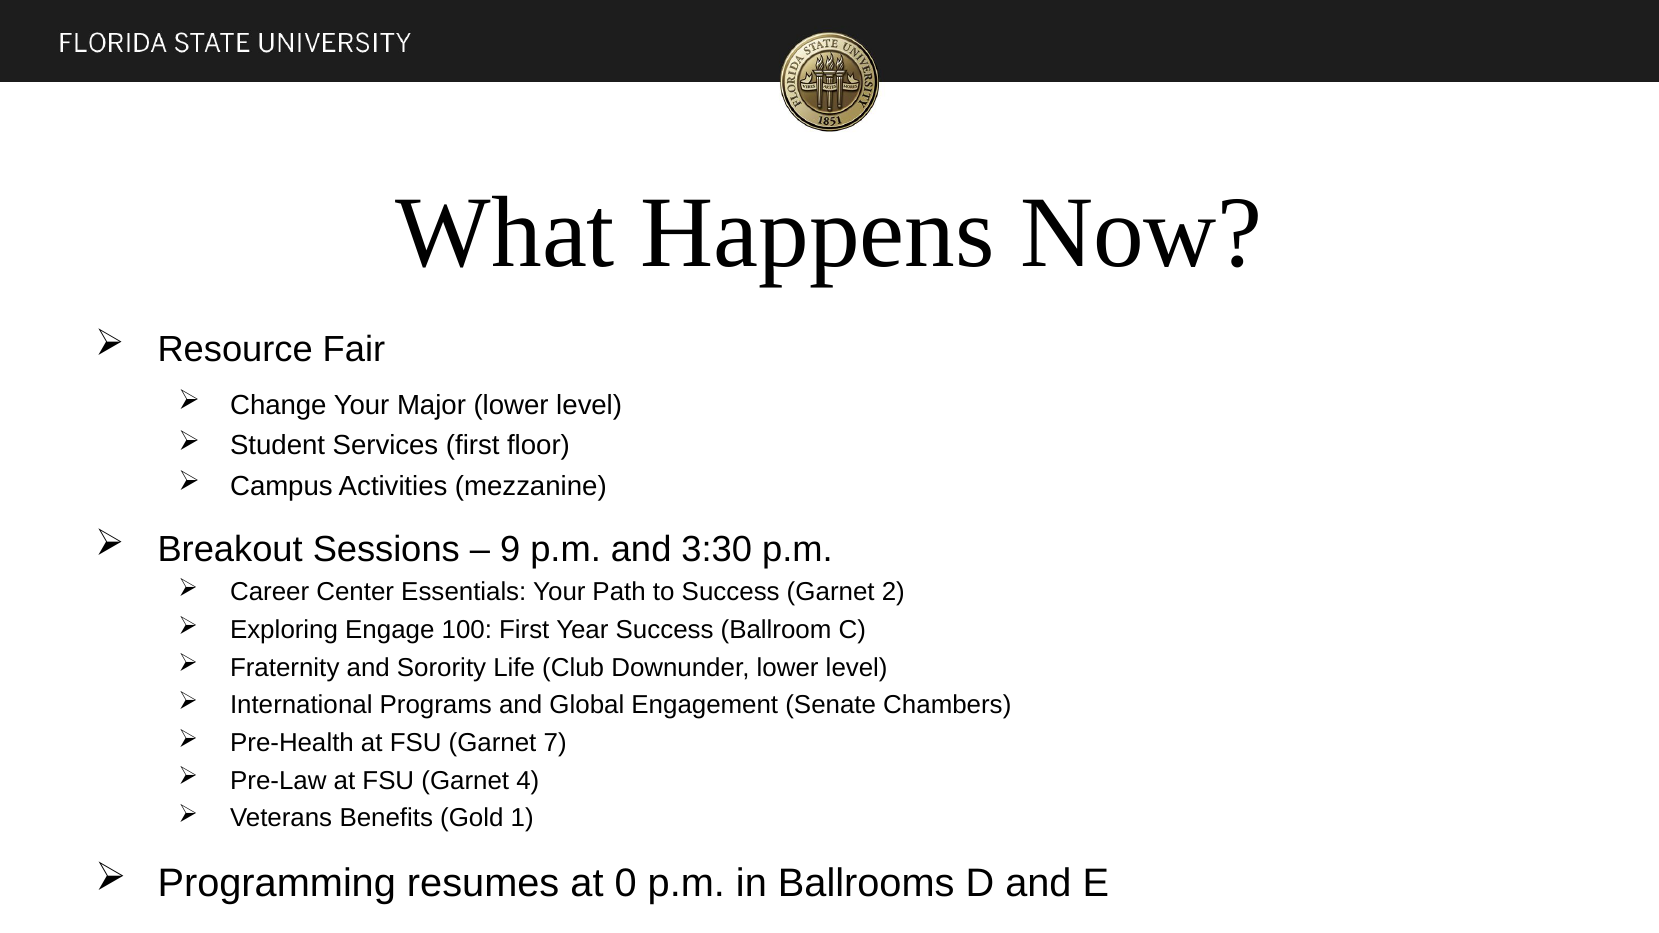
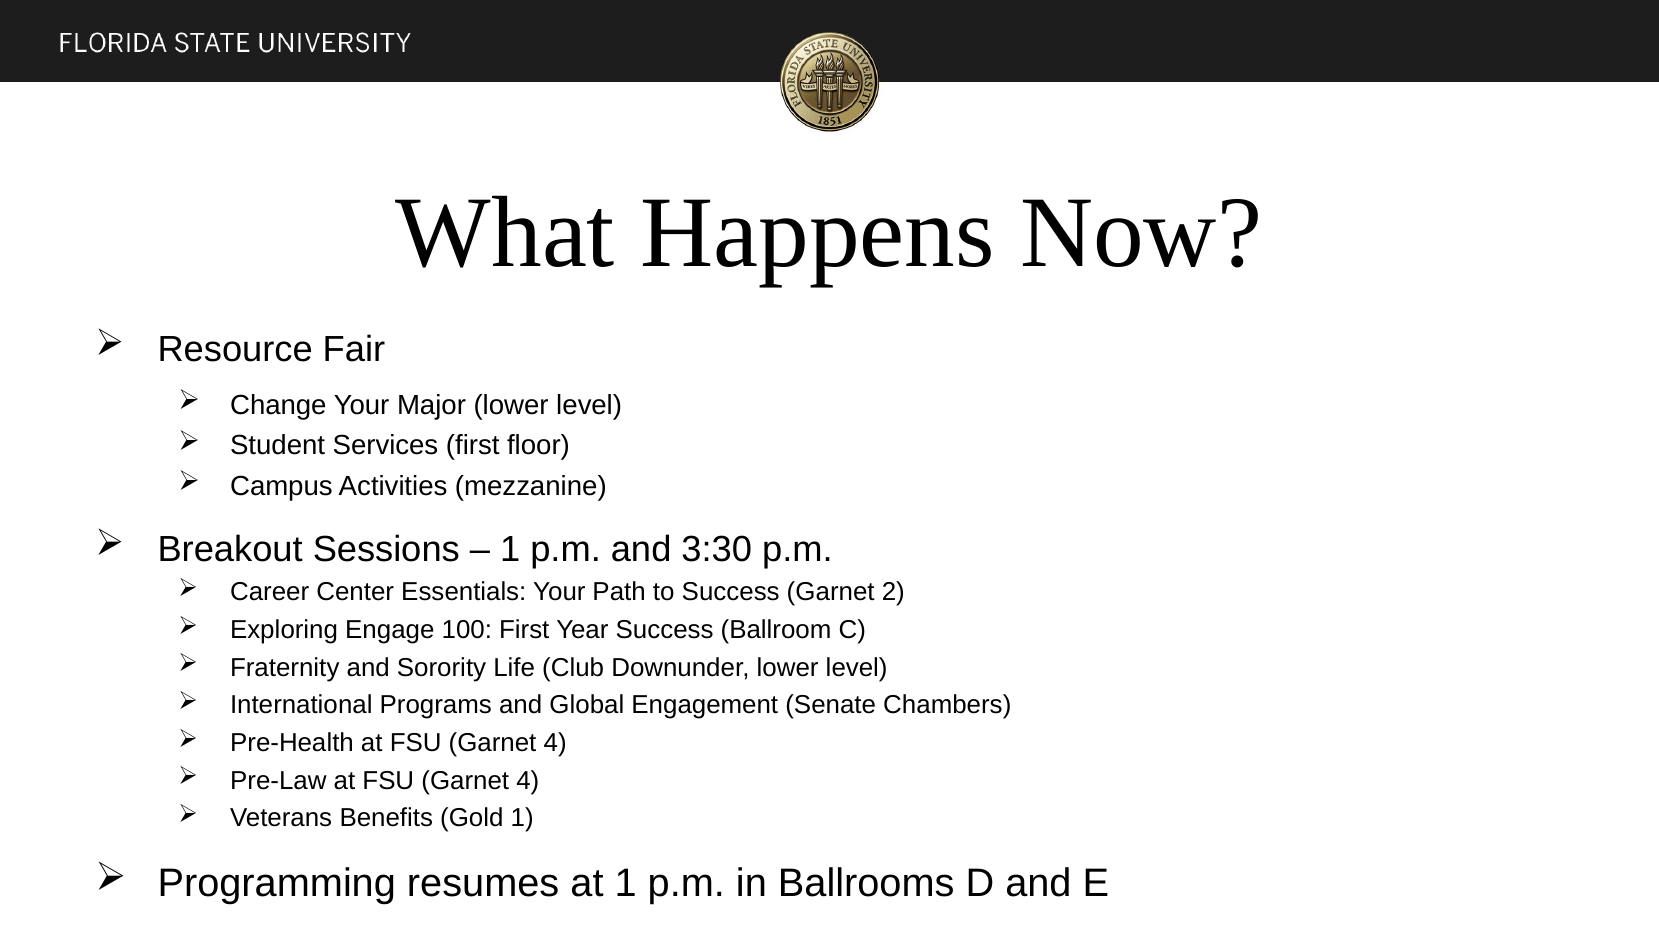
9: 9 -> 1 (510, 549)
7: 7 -> 4 (555, 743)
at 0: 0 -> 1 (626, 884)
